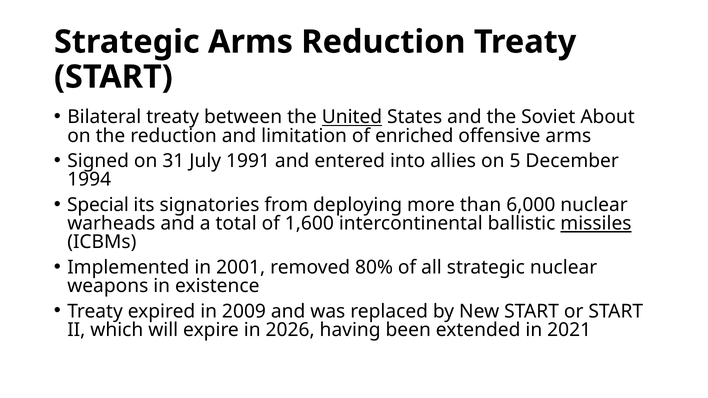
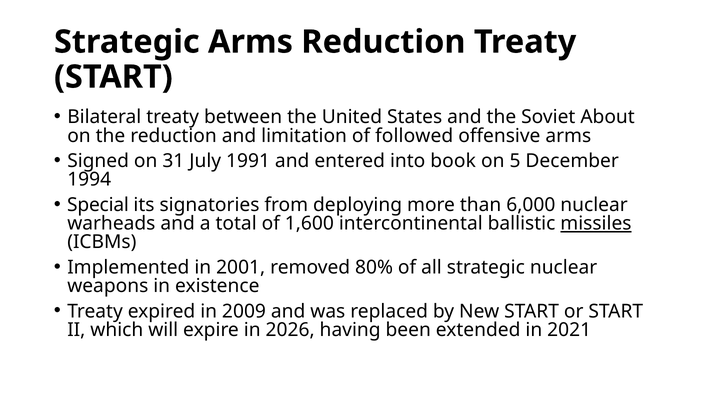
United underline: present -> none (352, 117)
enriched: enriched -> followed (414, 136)
allies: allies -> book (453, 161)
